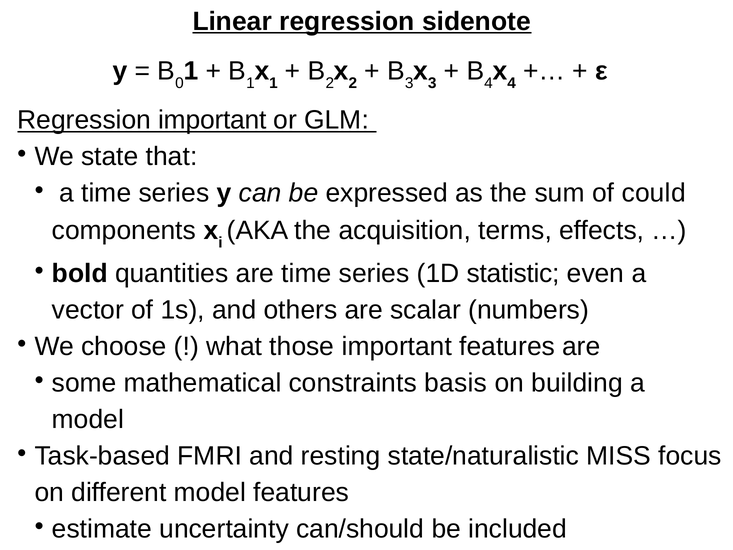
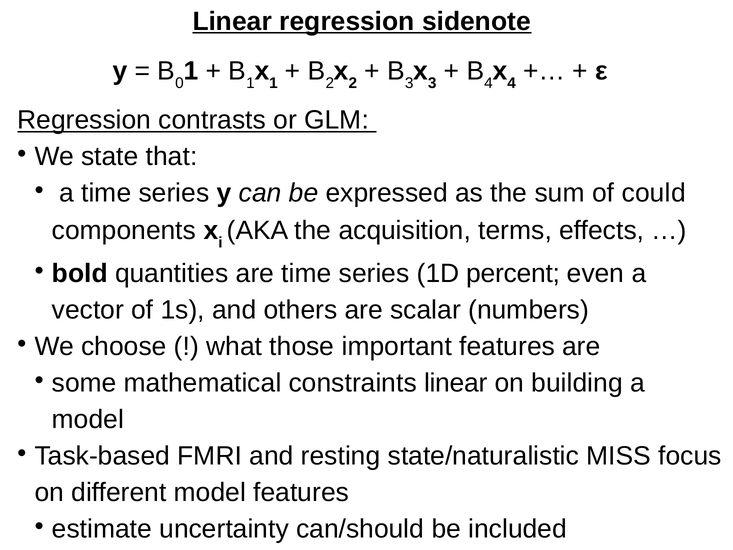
Regression important: important -> contrasts (212, 120)
statistic: statistic -> percent (513, 273)
constraints basis: basis -> linear (456, 383)
